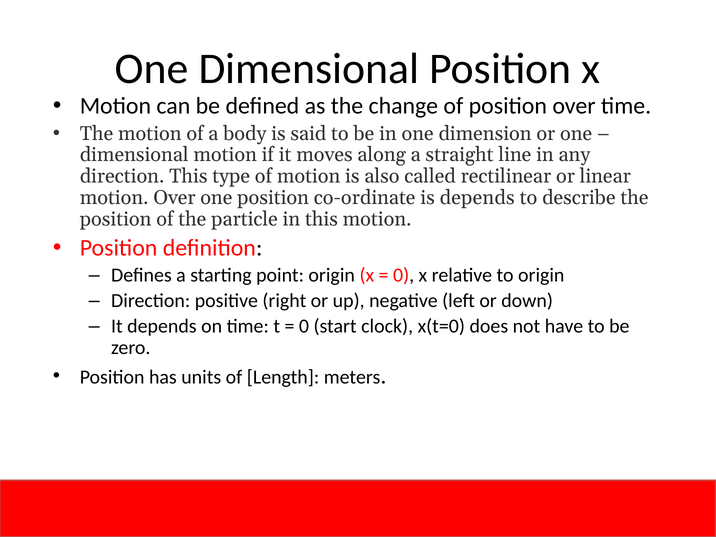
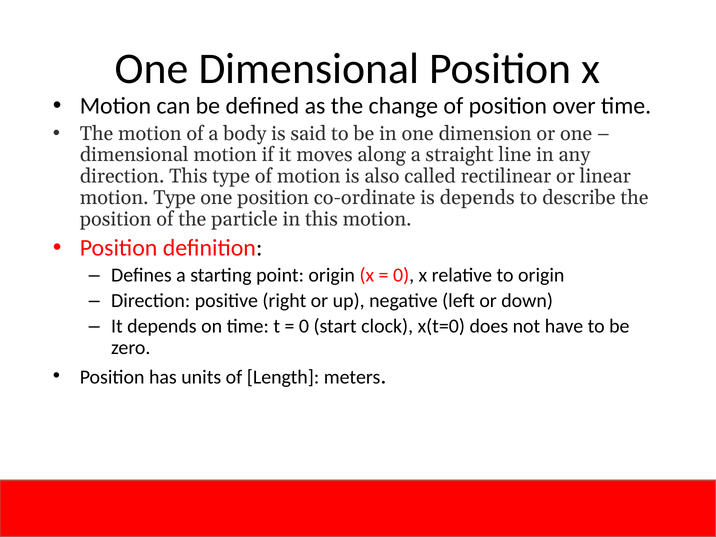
motion Over: Over -> Type (175, 198)
